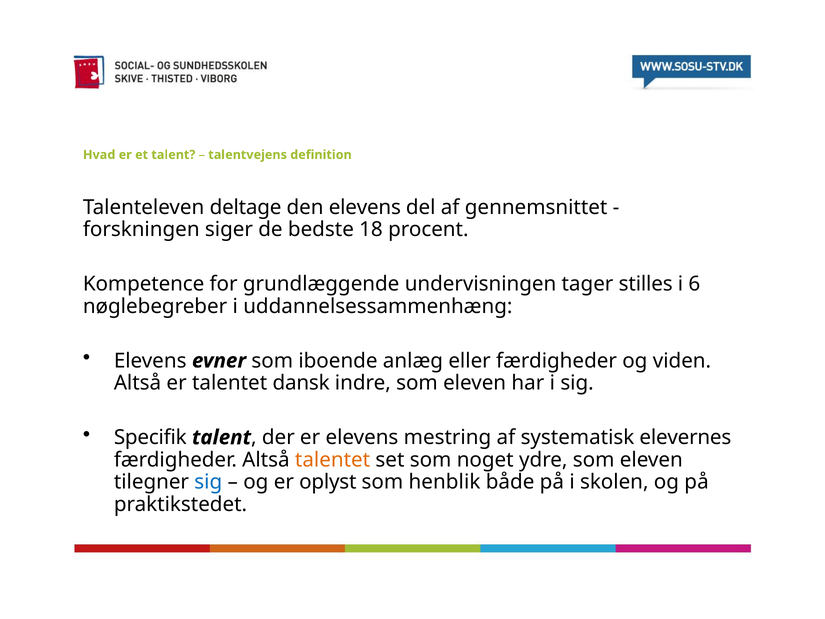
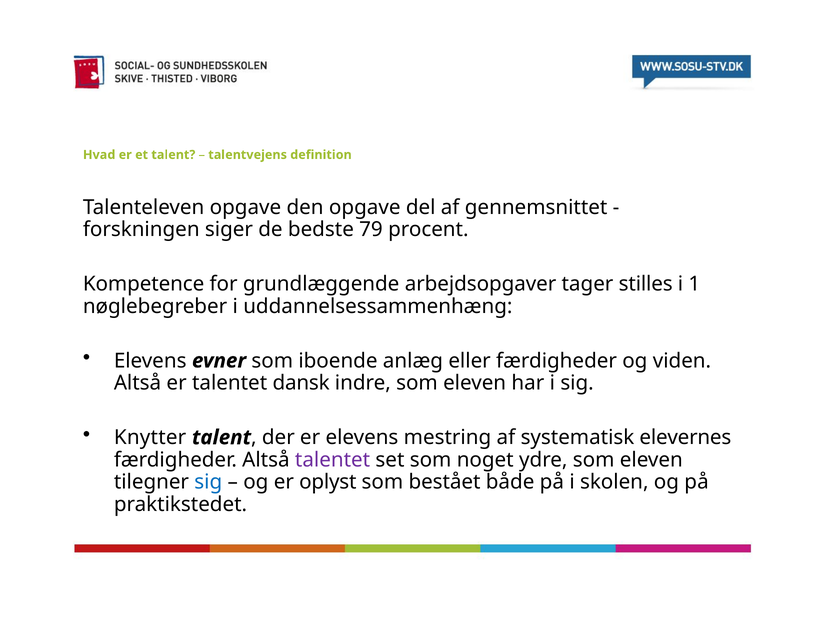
Talenteleven deltage: deltage -> opgave (245, 207)
den elevens: elevens -> opgave (365, 207)
18: 18 -> 79 (371, 229)
undervisningen: undervisningen -> arbejdsopgaver (481, 284)
6: 6 -> 1 (694, 284)
Specifik: Specifik -> Knytter (150, 437)
talentet colour: orange -> purple (333, 460)
henblik: henblik -> bestået (445, 482)
